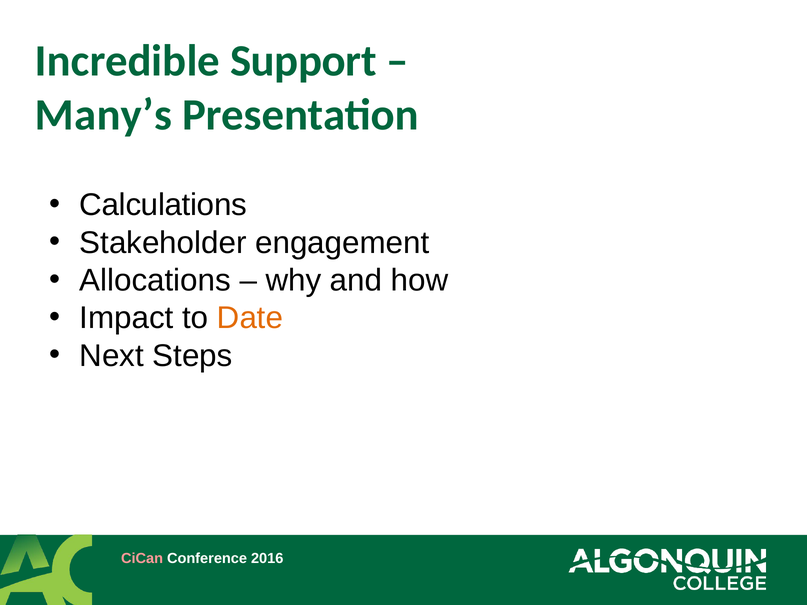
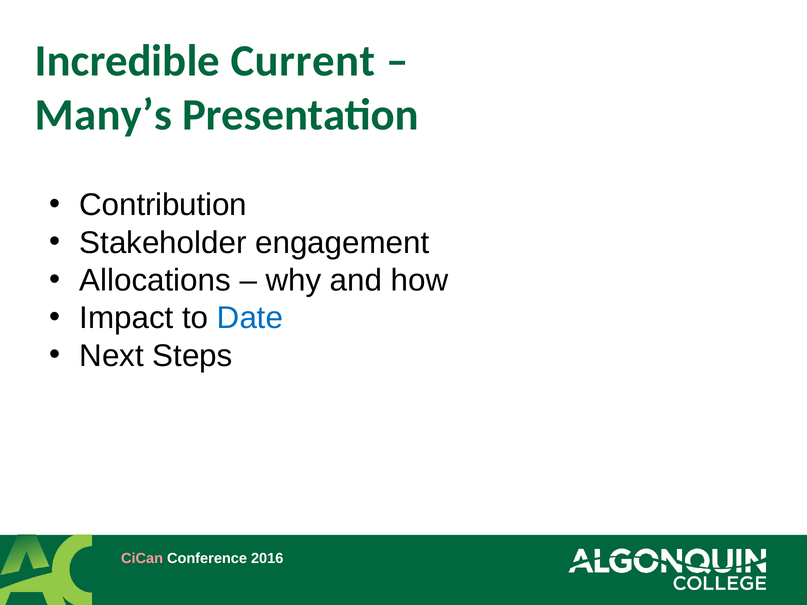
Support: Support -> Current (303, 61)
Calculations: Calculations -> Contribution (163, 205)
Date colour: orange -> blue (250, 318)
